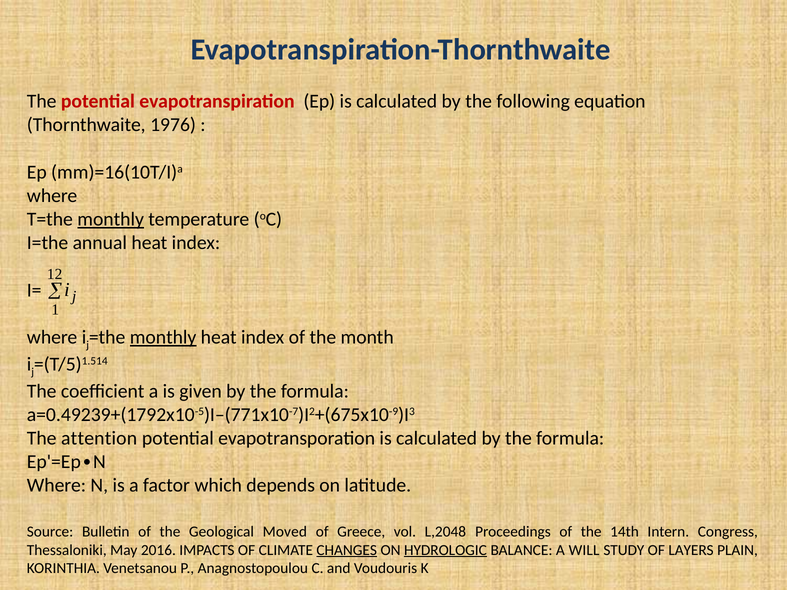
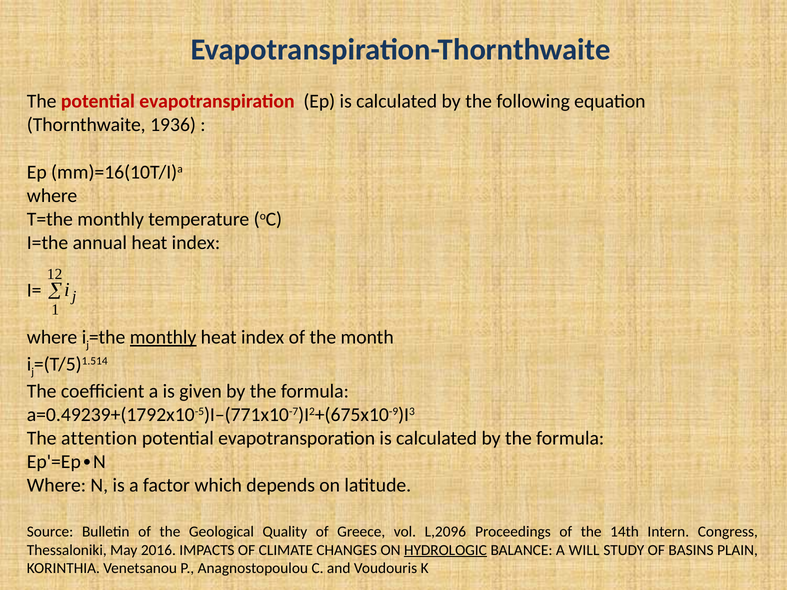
1976: 1976 -> 1936 (173, 125)
monthly underline: present -> none (111, 219)
Moved: Moved -> Quality (285, 532)
L,2048: L,2048 -> L,2096 (445, 532)
CHANGES underline: present -> none (347, 550)
LAYERS: LAYERS -> BASINS (691, 550)
